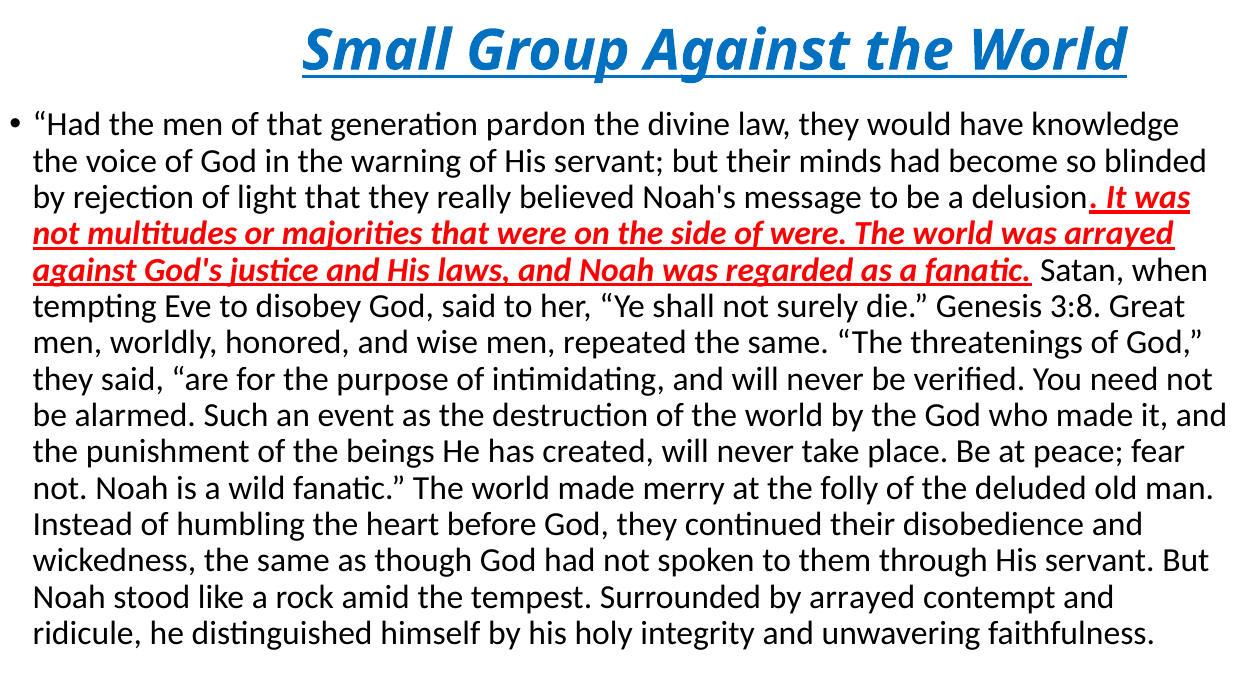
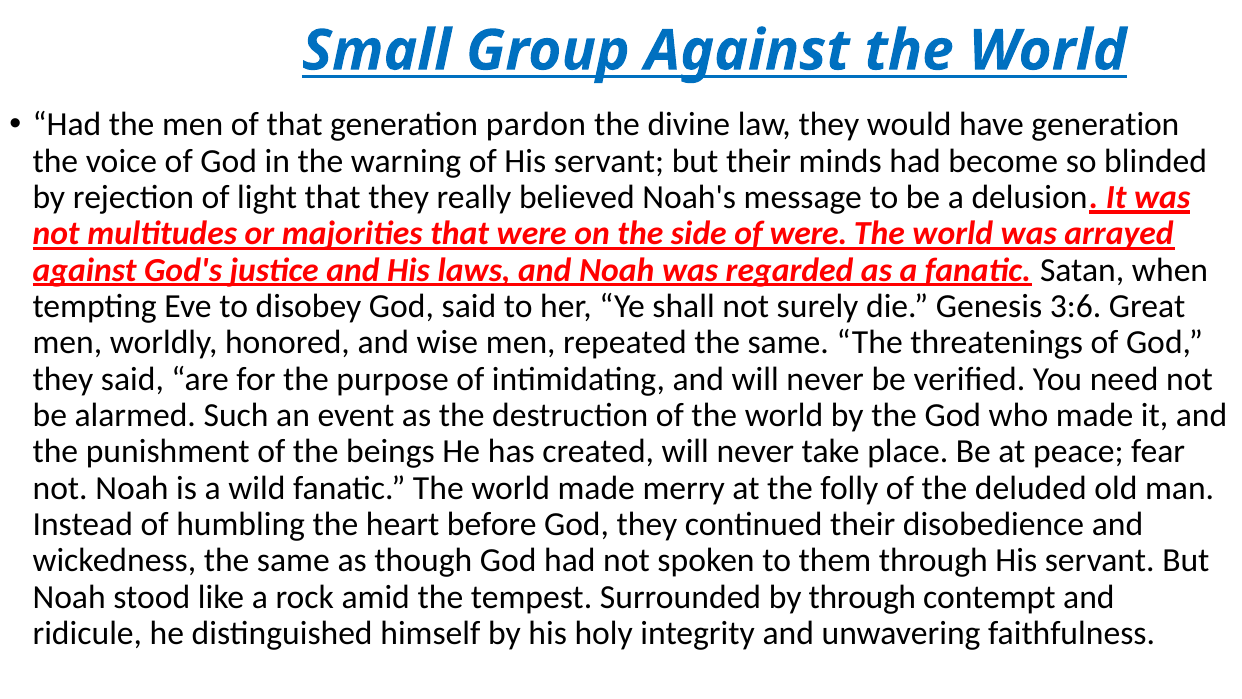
have knowledge: knowledge -> generation (1105, 125)
3:8: 3:8 -> 3:6 (1076, 306)
by arrayed: arrayed -> through (862, 597)
